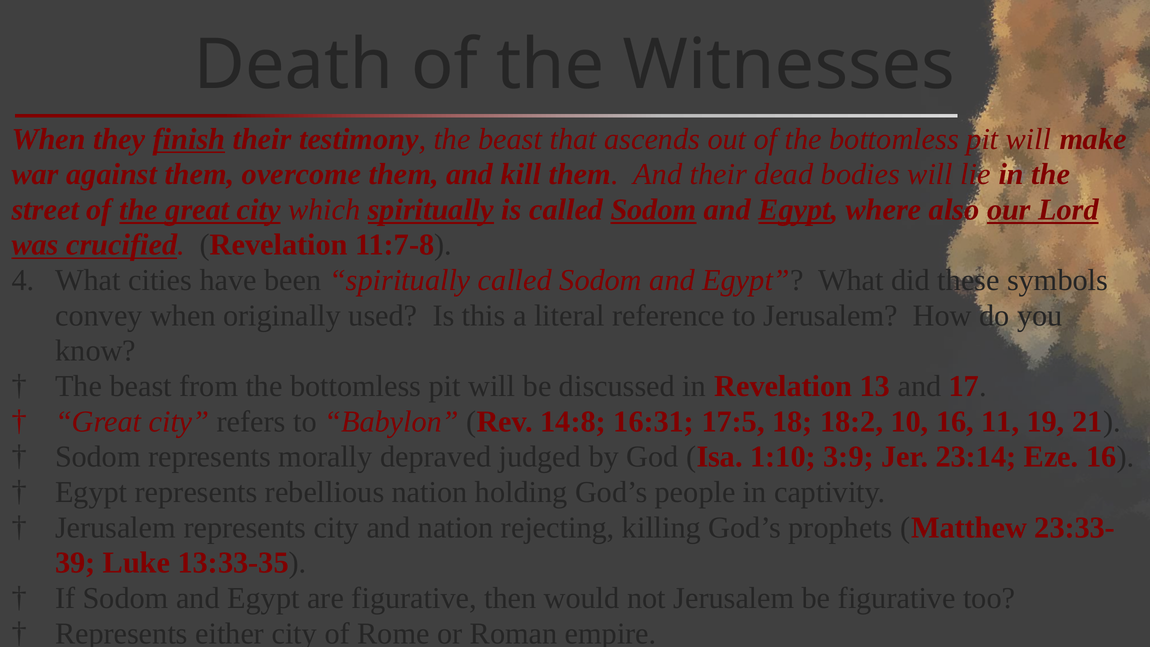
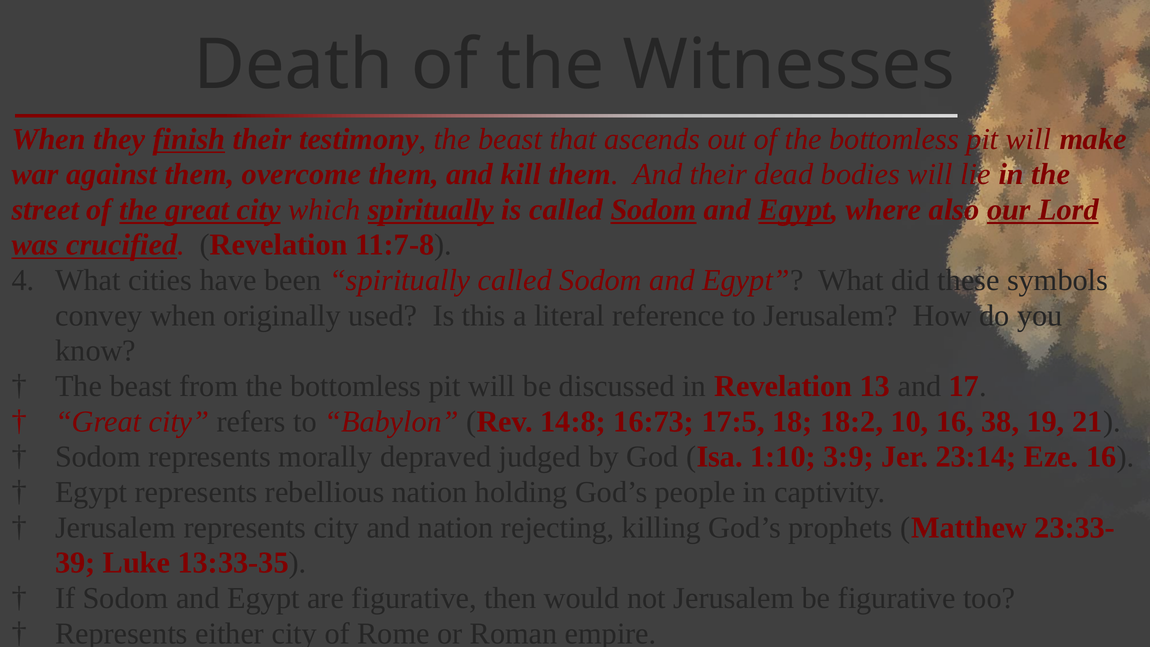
16:31: 16:31 -> 16:73 (654, 422)
11: 11 -> 38 (1000, 422)
